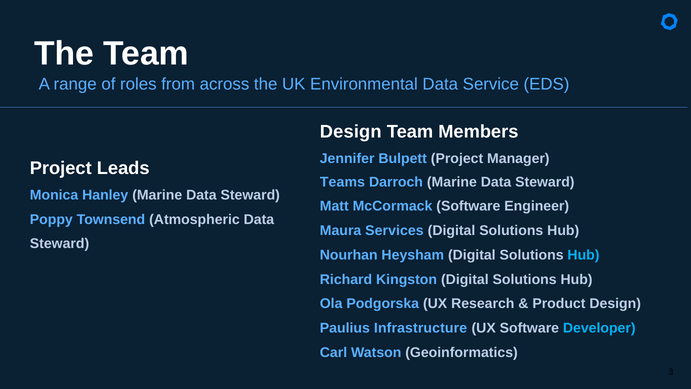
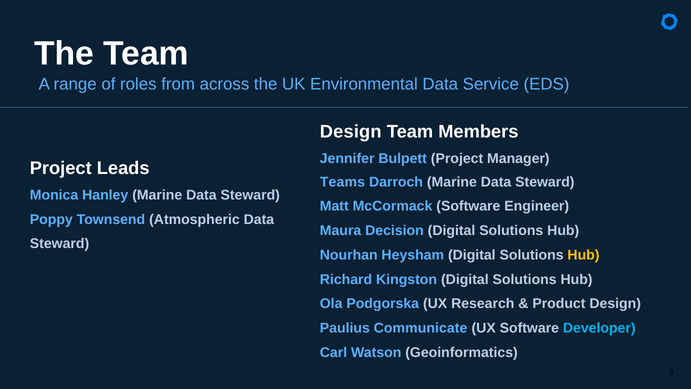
Services: Services -> Decision (394, 231)
Hub colour: light blue -> yellow (584, 255)
Infrastructure: Infrastructure -> Communicate (421, 328)
